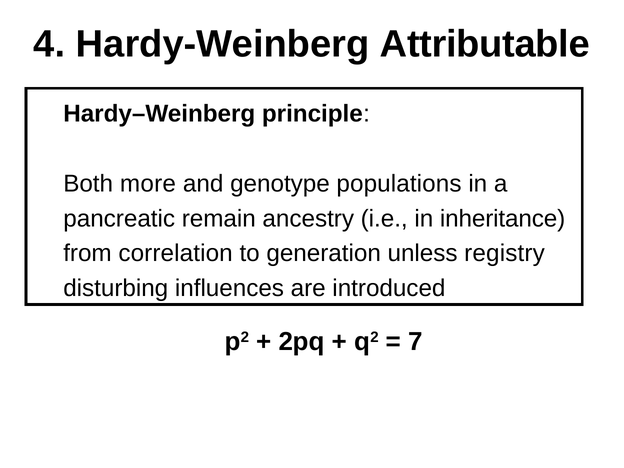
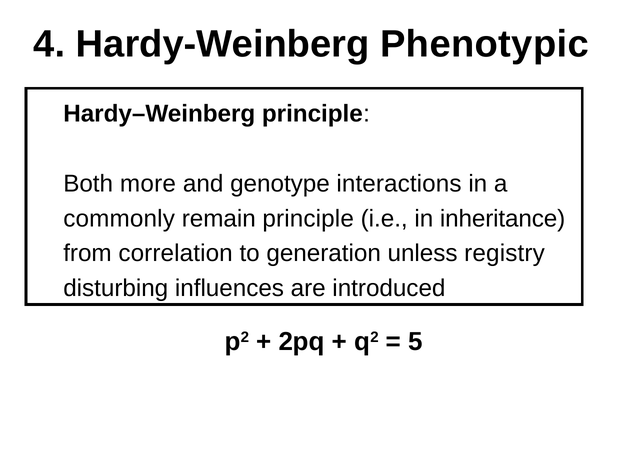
Attributable: Attributable -> Phenotypic (484, 44)
populations: populations -> interactions (399, 184)
pancreatic: pancreatic -> commonly (119, 219)
remain ancestry: ancestry -> principle (308, 219)
7: 7 -> 5 (415, 342)
